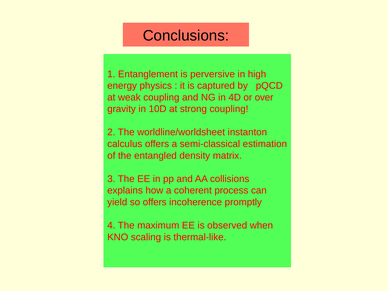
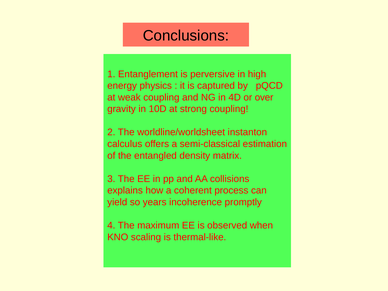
so offers: offers -> years (155, 202)
